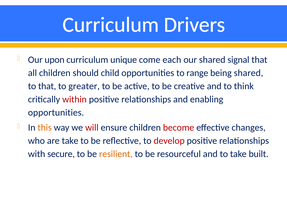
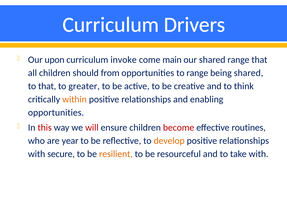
unique: unique -> invoke (124, 60)
each: each -> main (172, 60)
shared signal: signal -> range (238, 60)
child: child -> from (110, 73)
within colour: red -> orange (74, 99)
this colour: orange -> red (45, 128)
changes: changes -> routines (249, 128)
are take: take -> year (70, 141)
develop colour: red -> orange (169, 141)
take built: built -> with (259, 154)
